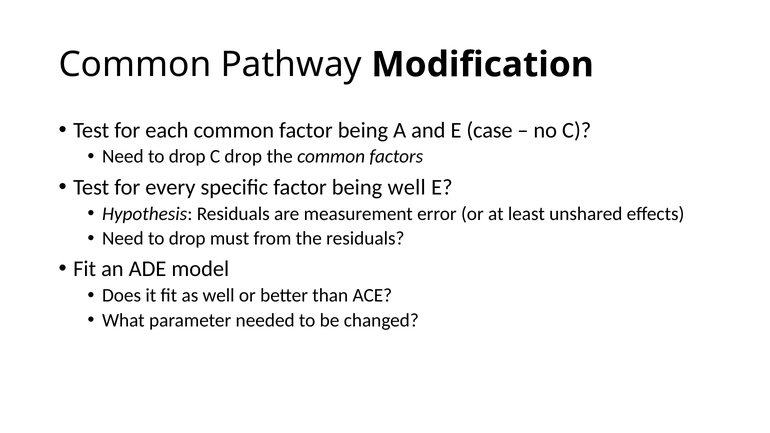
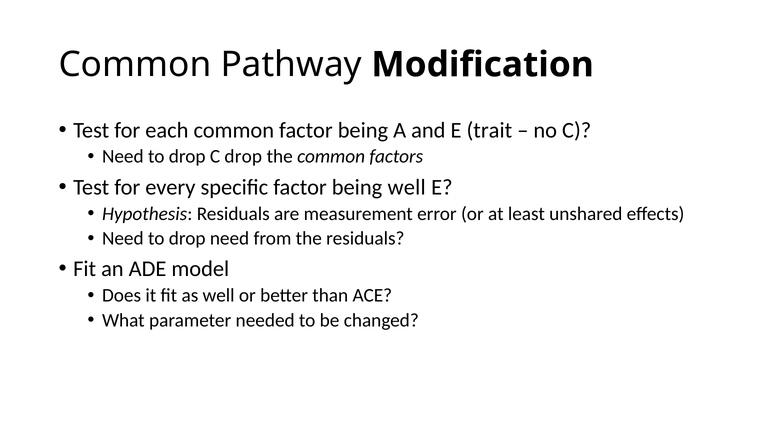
case: case -> trait (489, 130)
drop must: must -> need (230, 238)
